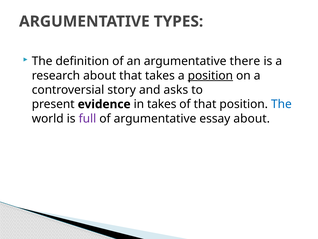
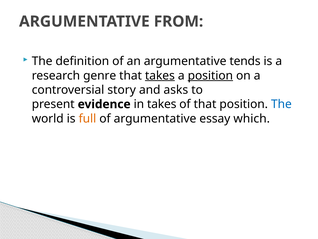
TYPES: TYPES -> FROM (178, 21)
there: there -> tends (245, 61)
research about: about -> genre (100, 75)
takes underline: none -> present (160, 75)
full colour: purple -> orange (87, 118)
essay about: about -> which (252, 118)
